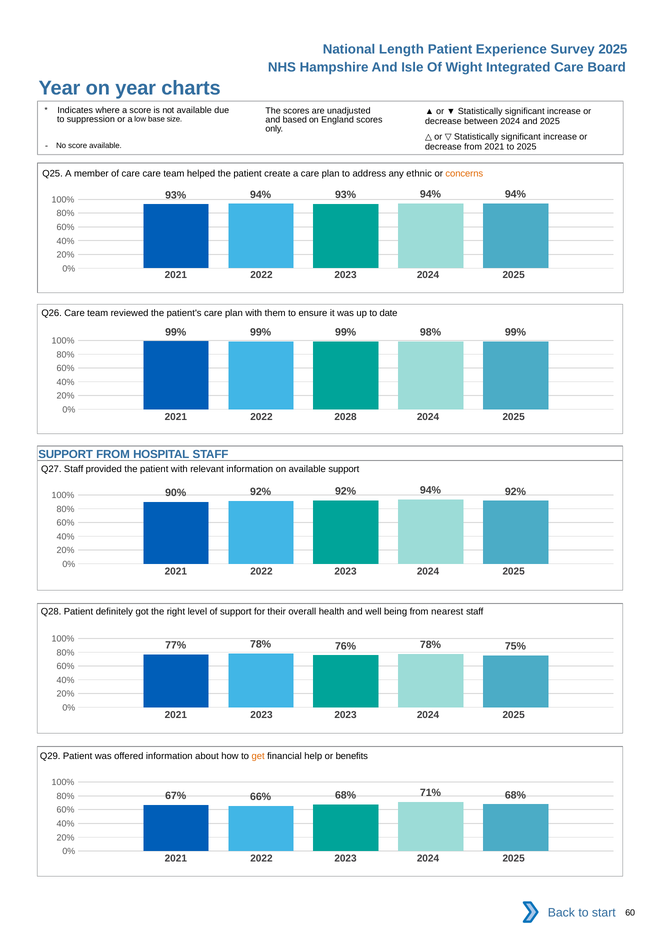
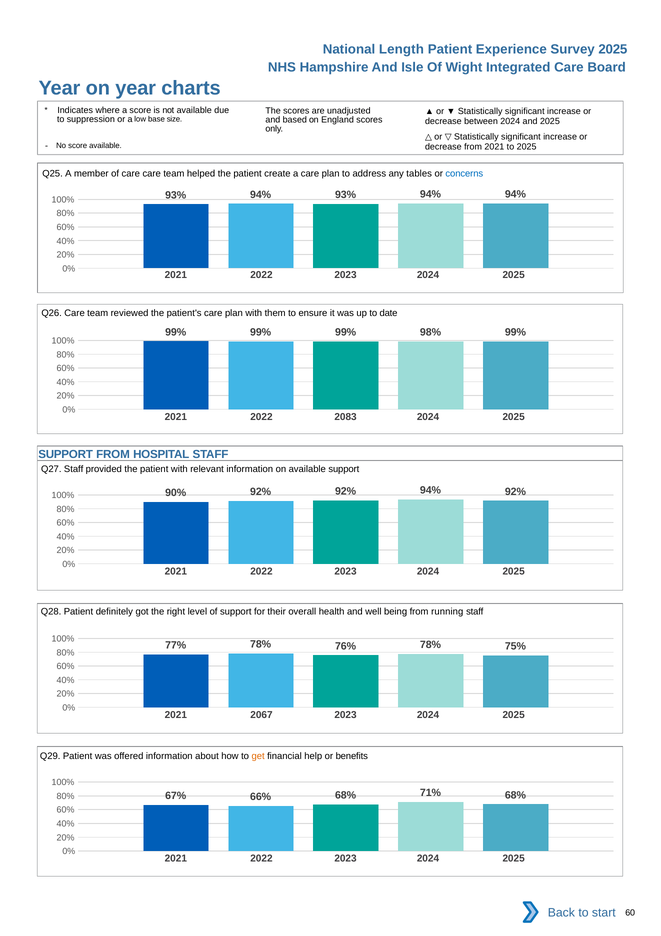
ethnic: ethnic -> tables (419, 173)
concerns colour: orange -> blue (464, 173)
2028: 2028 -> 2083 (346, 417)
nearest: nearest -> running (447, 611)
2021 2023: 2023 -> 2067 (261, 714)
